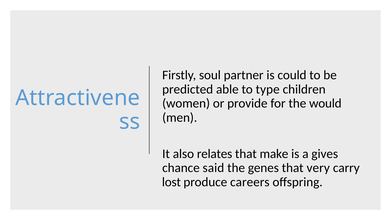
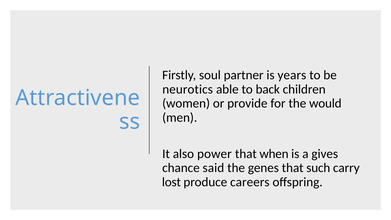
could: could -> years (292, 75)
predicted: predicted -> neurotics (188, 89)
type: type -> back (268, 89)
relates: relates -> power (214, 154)
make: make -> when (274, 154)
very: very -> such (318, 168)
